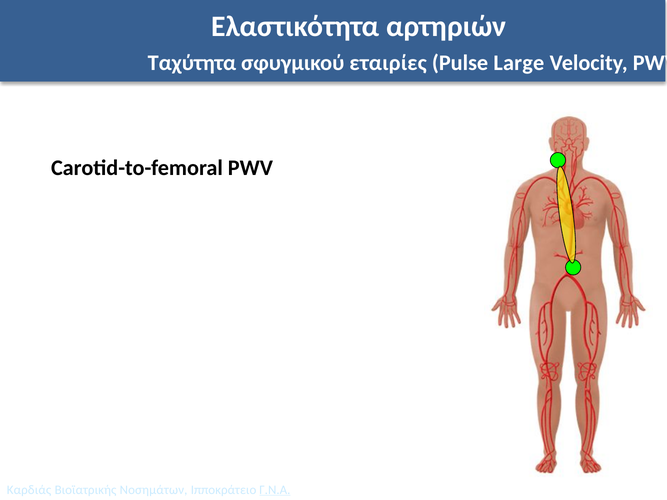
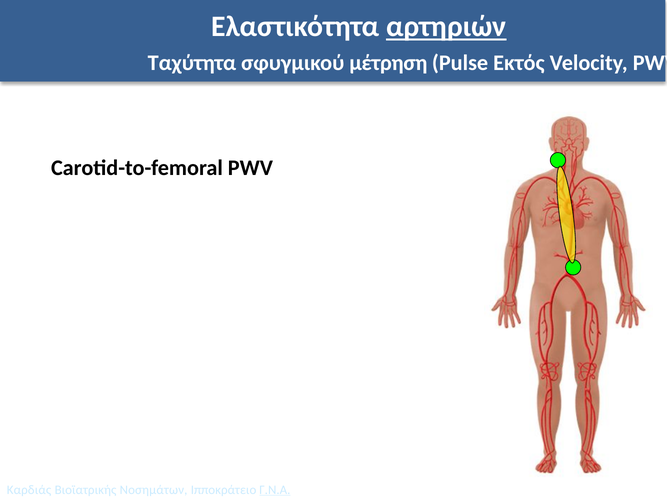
αρτηριών underline: none -> present (446, 27)
εταιρίες: εταιρίες -> μέτρηση (388, 63)
Large: Large -> Εκτός (519, 63)
